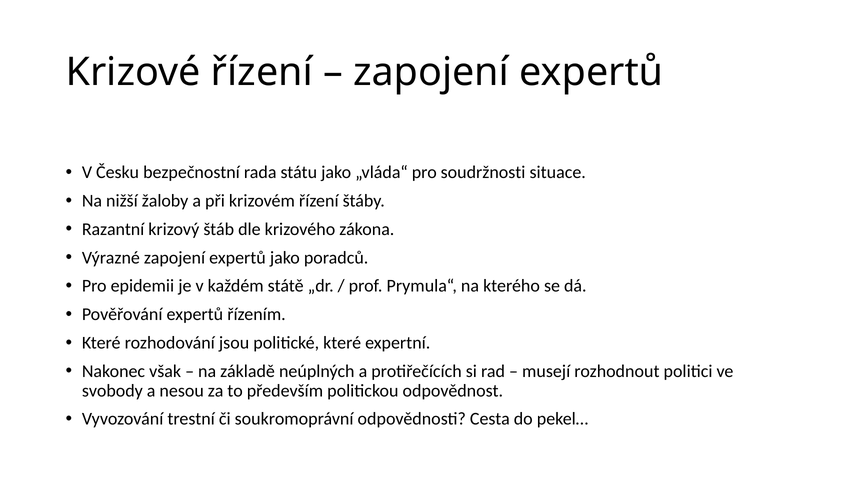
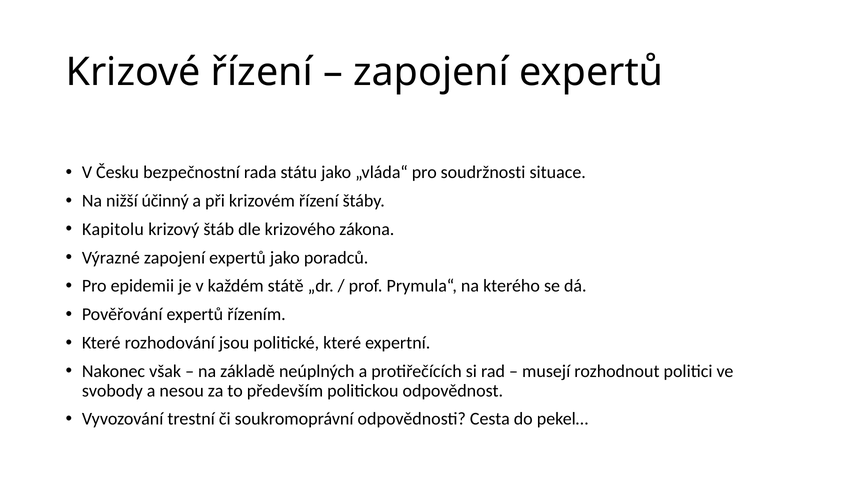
žaloby: žaloby -> účinný (165, 201)
Razantní: Razantní -> Kapitolu (113, 229)
